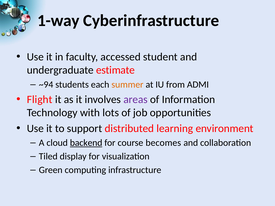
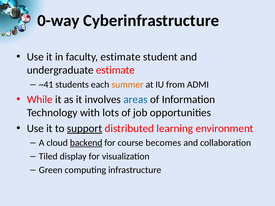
1-way: 1-way -> 0-way (58, 21)
faculty accessed: accessed -> estimate (121, 57)
~94: ~94 -> ~41 (46, 85)
Flight: Flight -> While (40, 100)
areas colour: purple -> blue (136, 100)
support underline: none -> present (85, 129)
